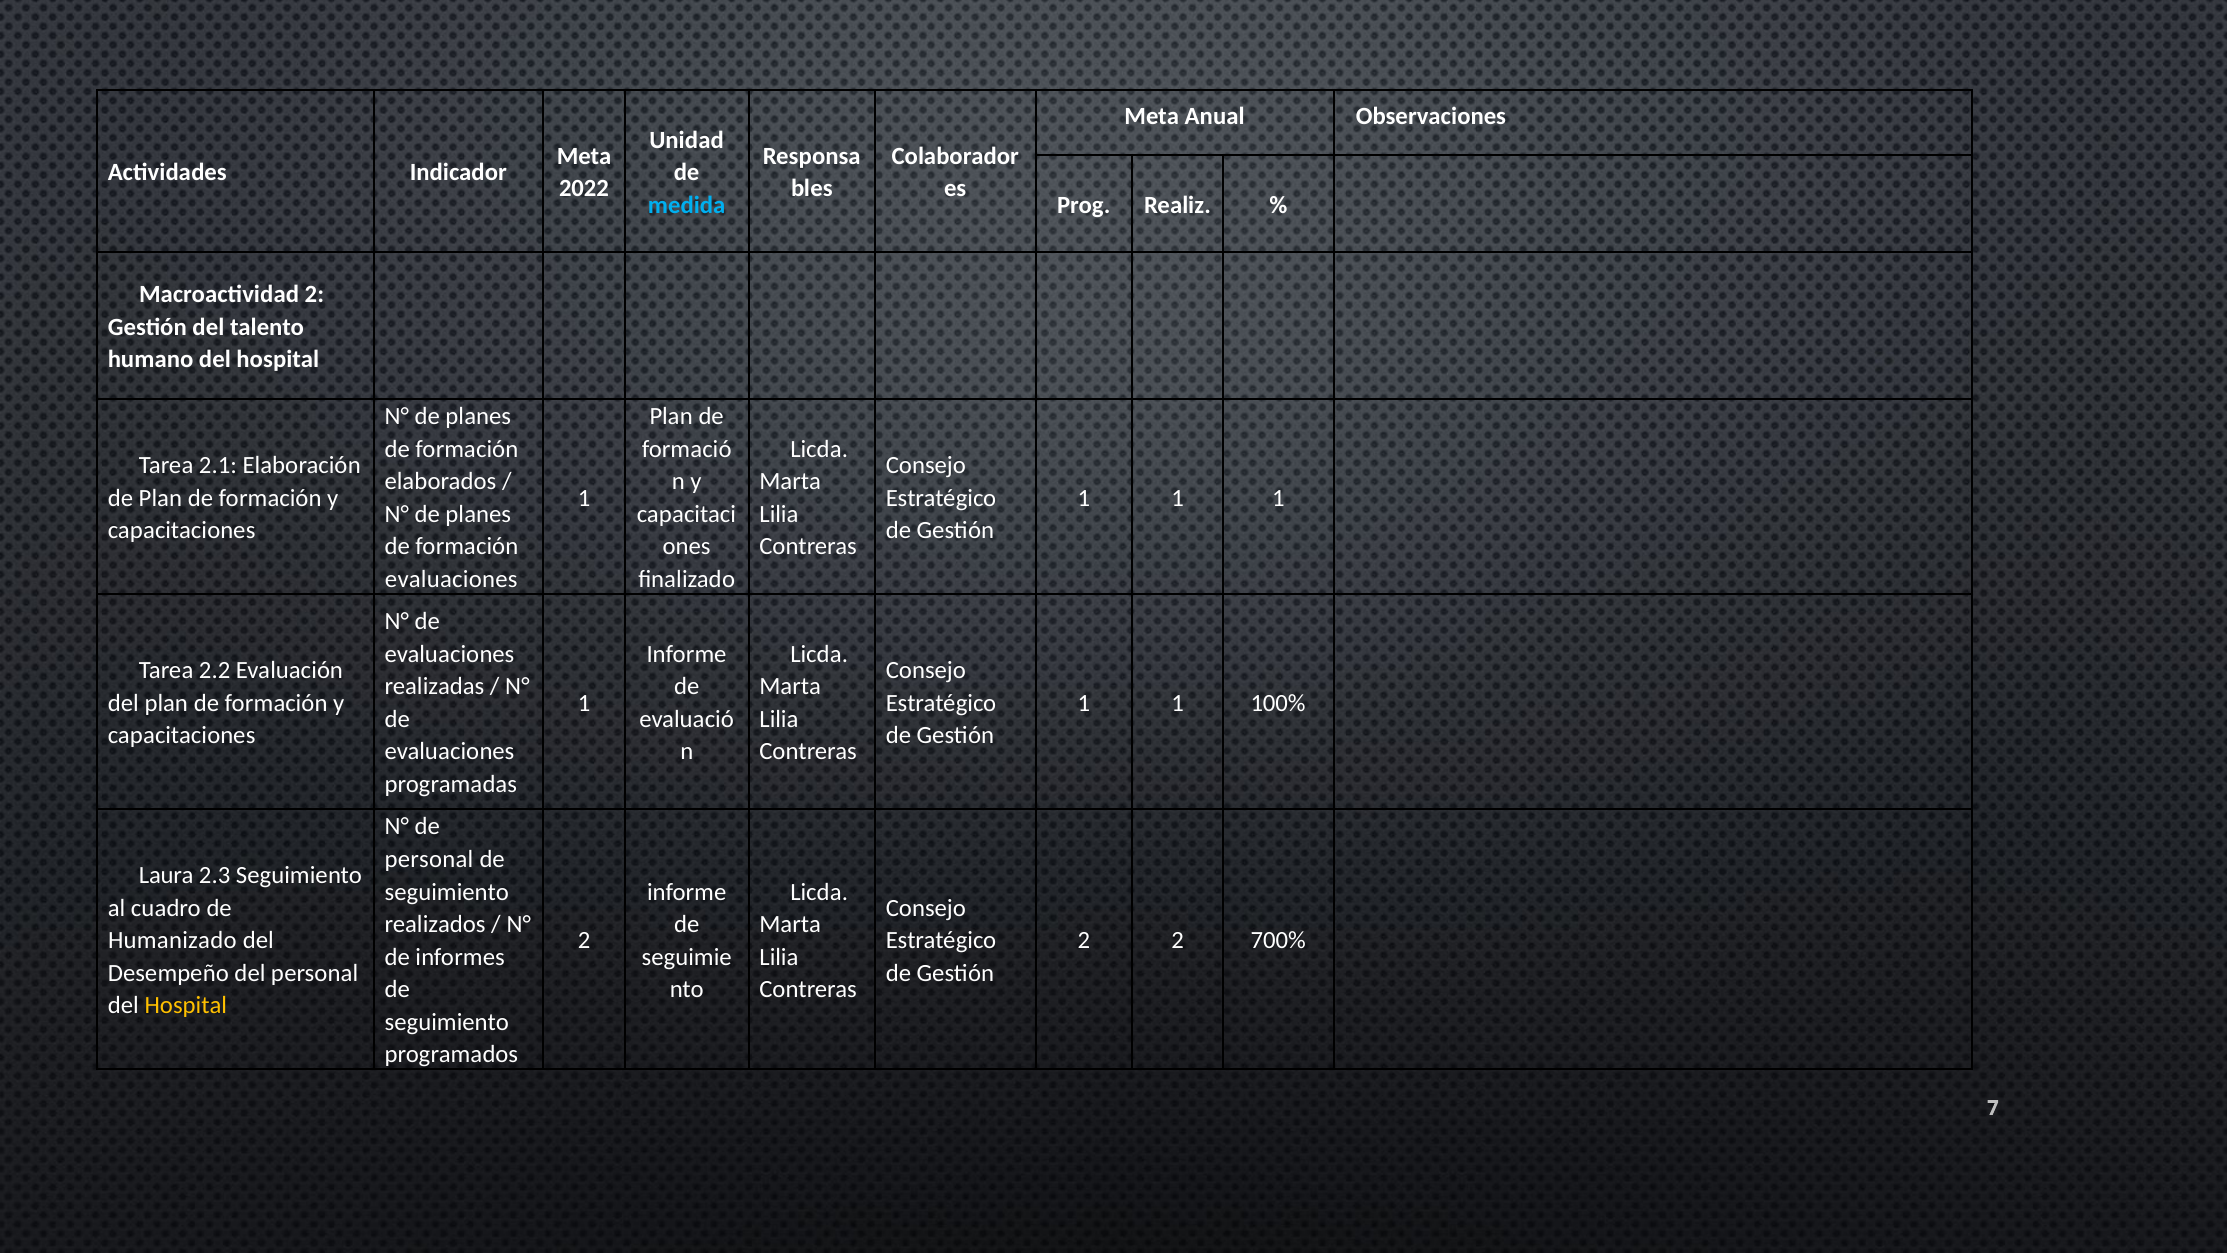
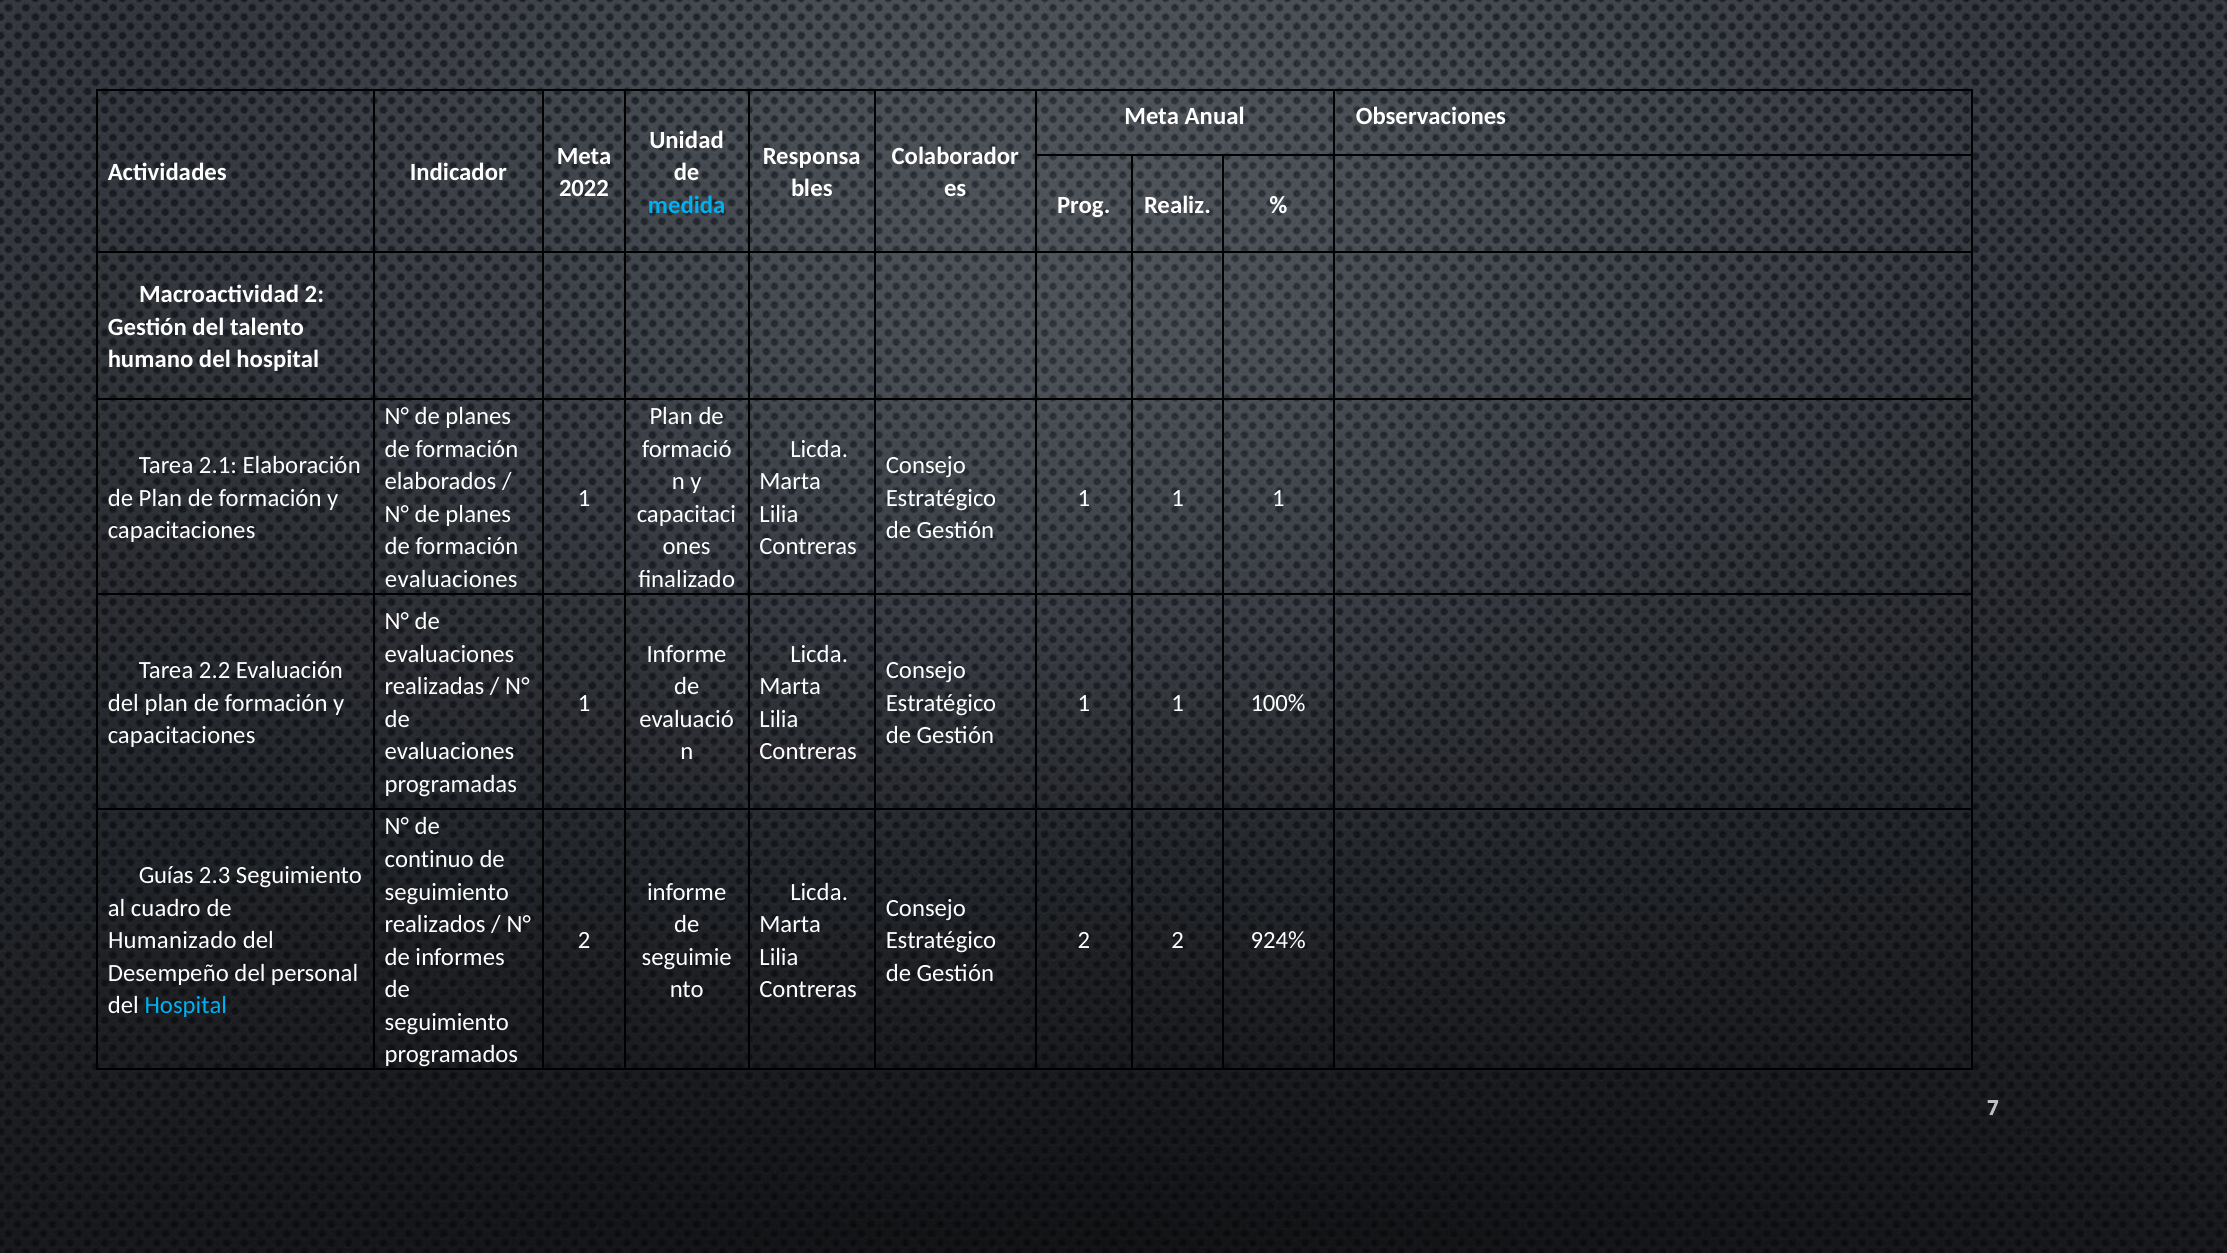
personal: personal -> continuo (429, 859)
Laura: Laura -> Guías (166, 875)
700%: 700% -> 924% (1278, 941)
Hospital colour: yellow -> light blue (186, 1006)
